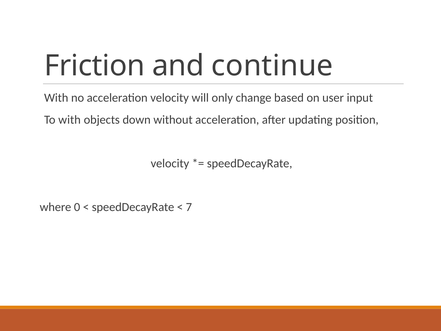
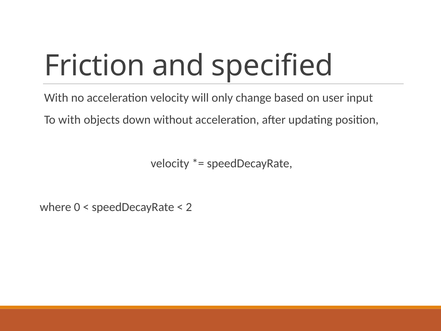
continue: continue -> specified (272, 66)
7: 7 -> 2 (189, 207)
